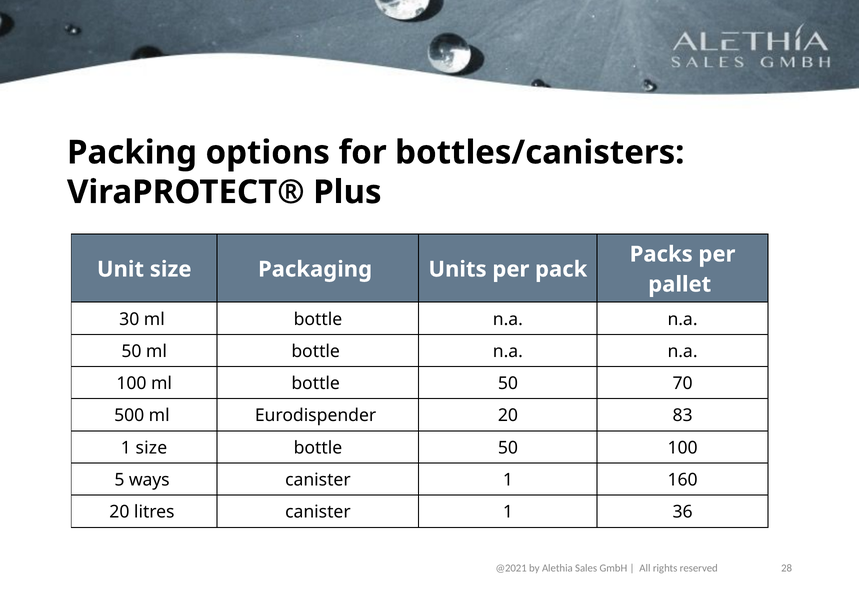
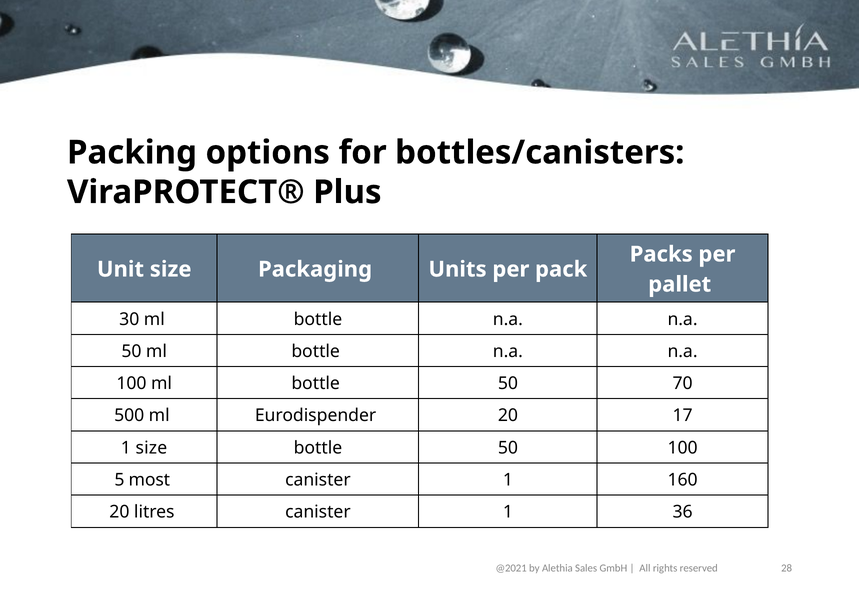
83: 83 -> 17 (683, 415)
ways: ways -> most (149, 480)
